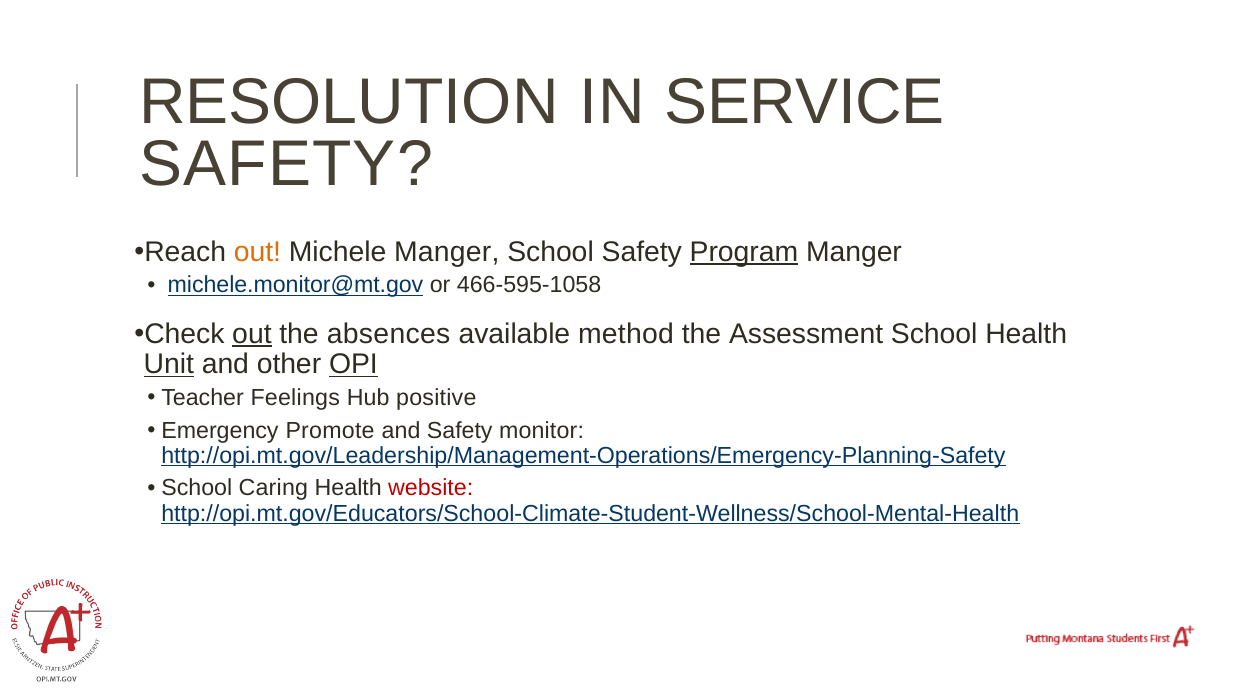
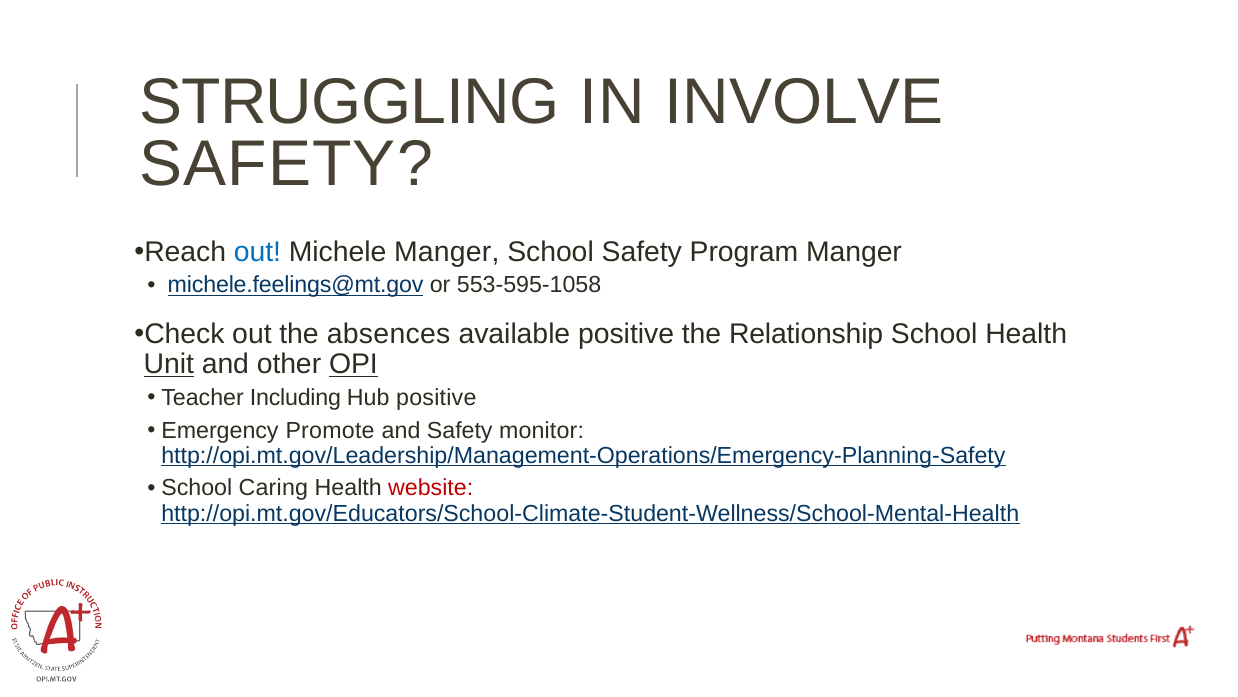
RESOLUTION: RESOLUTION -> STRUGGLING (349, 102)
SERVICE: SERVICE -> INVOLVE (804, 102)
out colour: orange -> blue (257, 252)
Program underline: present -> none (744, 252)
michele.monitor@mt.gov: michele.monitor@mt.gov -> michele.feelings@mt.gov (296, 285)
466-595-1058: 466-595-1058 -> 553-595-1058 (529, 285)
out underline: present -> none (252, 333)
available method: method -> positive (626, 333)
Assessment: Assessment -> Relationship (806, 333)
Feelings: Feelings -> Including (295, 397)
